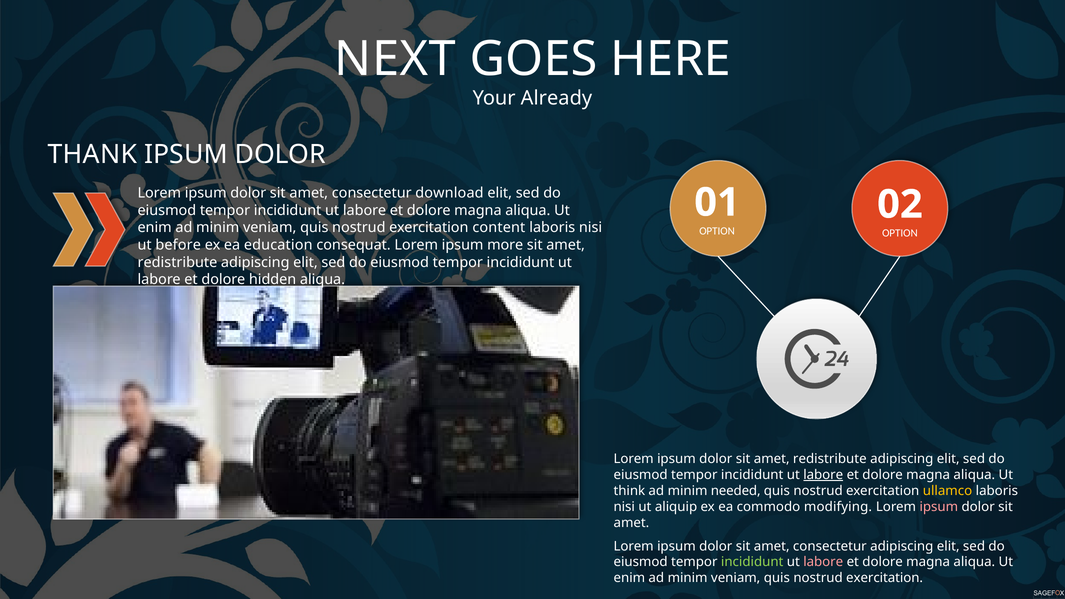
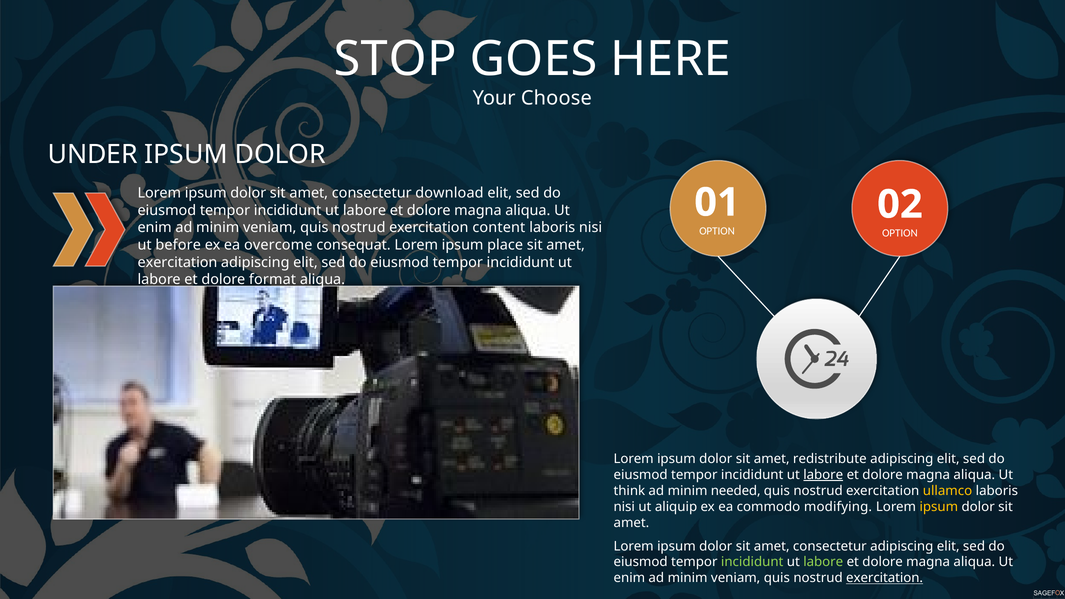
NEXT: NEXT -> STOP (395, 59)
Already: Already -> Choose (556, 98)
THANK: THANK -> UNDER (93, 154)
education: education -> overcome (278, 245)
more: more -> place (505, 245)
redistribute: redistribute -> exercitation (178, 262)
hidden: hidden -> format (273, 280)
ipsum colour: pink -> yellow (939, 507)
labore colour: pink -> light green (823, 562)
exercitation underline: none -> present (885, 578)
